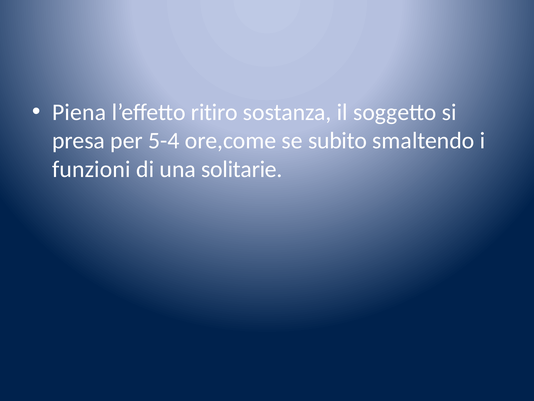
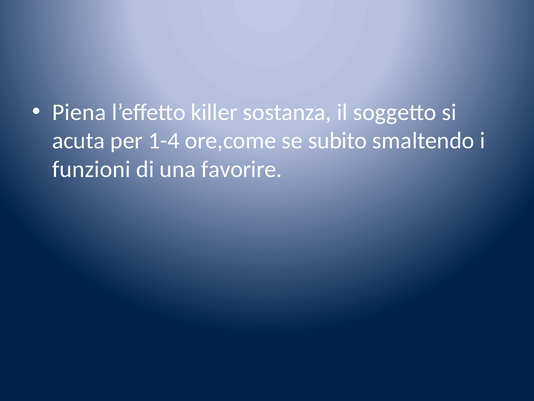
ritiro: ritiro -> killer (214, 112)
presa: presa -> acuta (79, 141)
5-4: 5-4 -> 1-4 (164, 141)
solitarie: solitarie -> favorire (242, 169)
